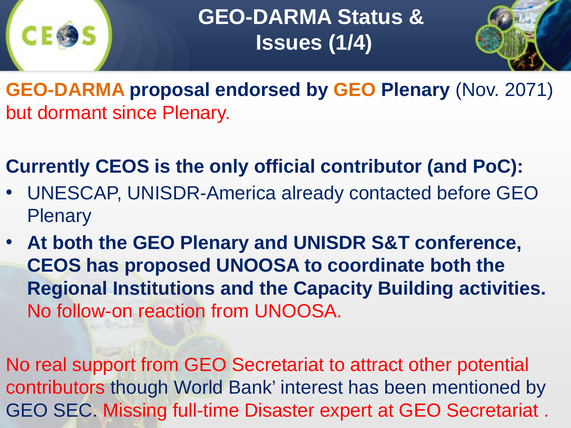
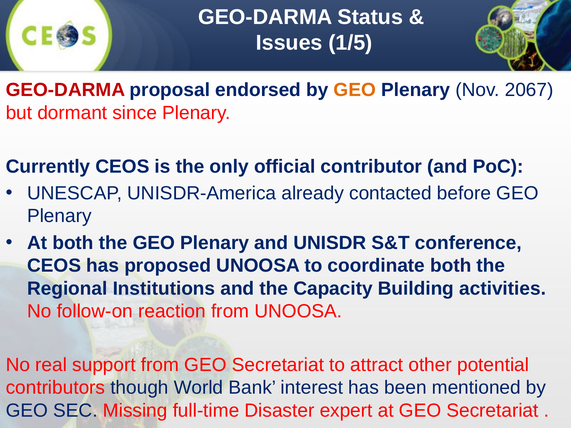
1/4: 1/4 -> 1/5 (350, 43)
GEO-DARMA colour: orange -> red (65, 90)
2071: 2071 -> 2067 (529, 90)
